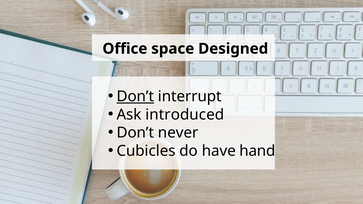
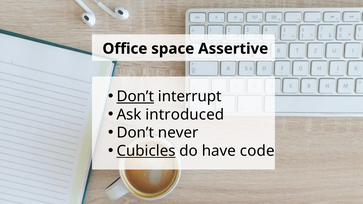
Designed: Designed -> Assertive (233, 49)
Cubicles underline: none -> present (146, 151)
hand: hand -> code (257, 151)
